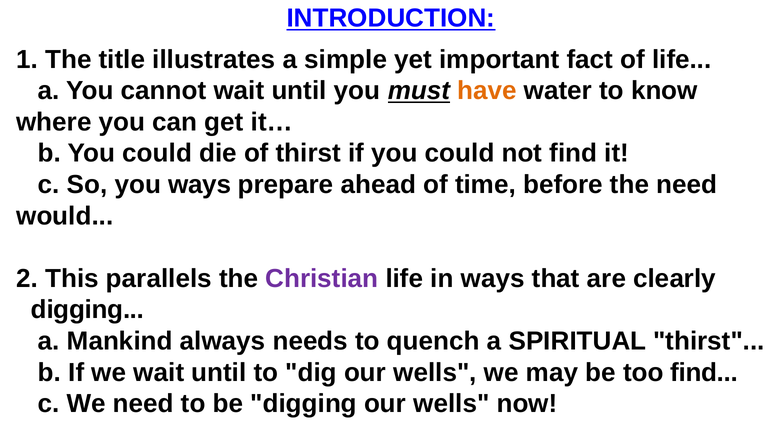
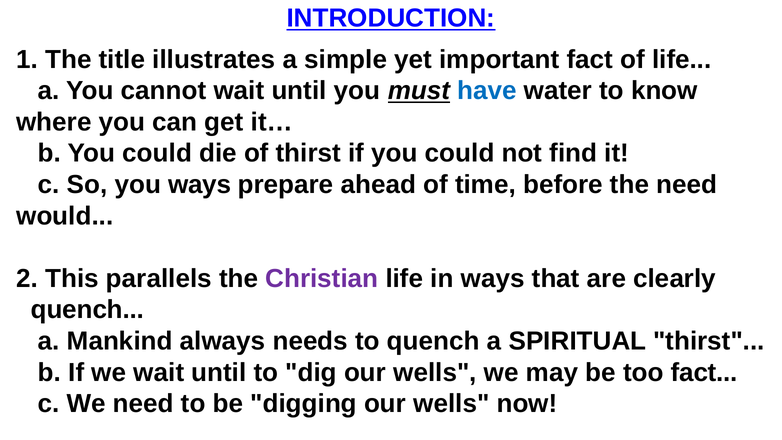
have colour: orange -> blue (487, 91)
digging: digging -> quench (87, 310)
too find: find -> fact (704, 372)
